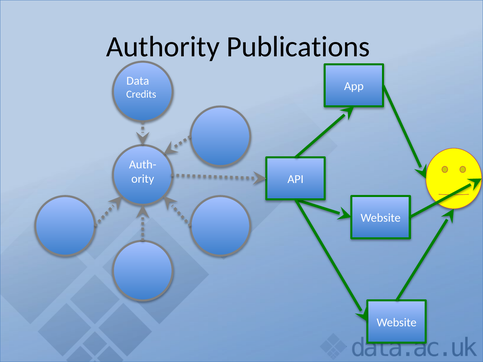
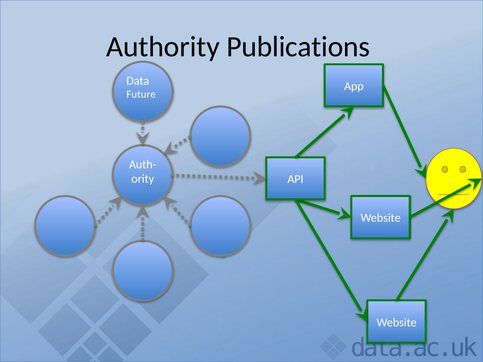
Credits: Credits -> Future (141, 95)
